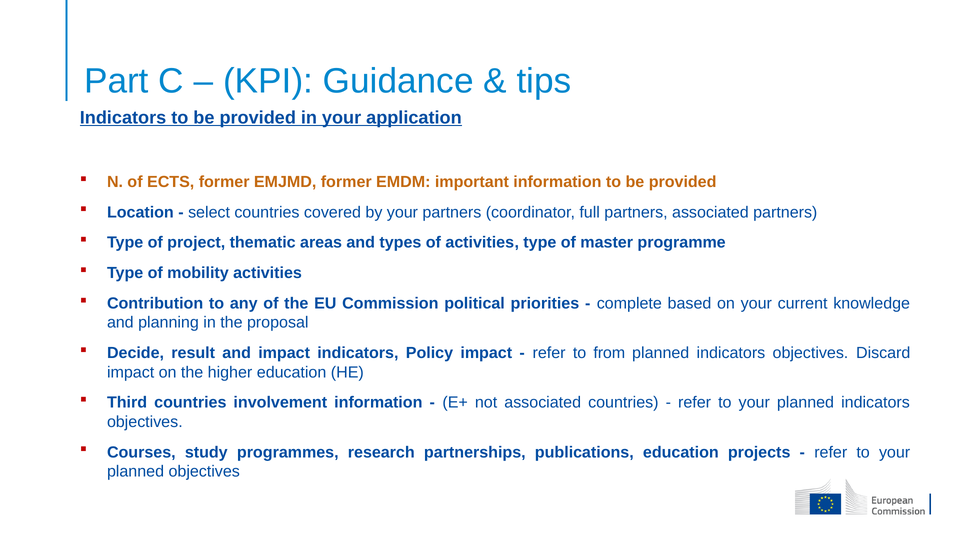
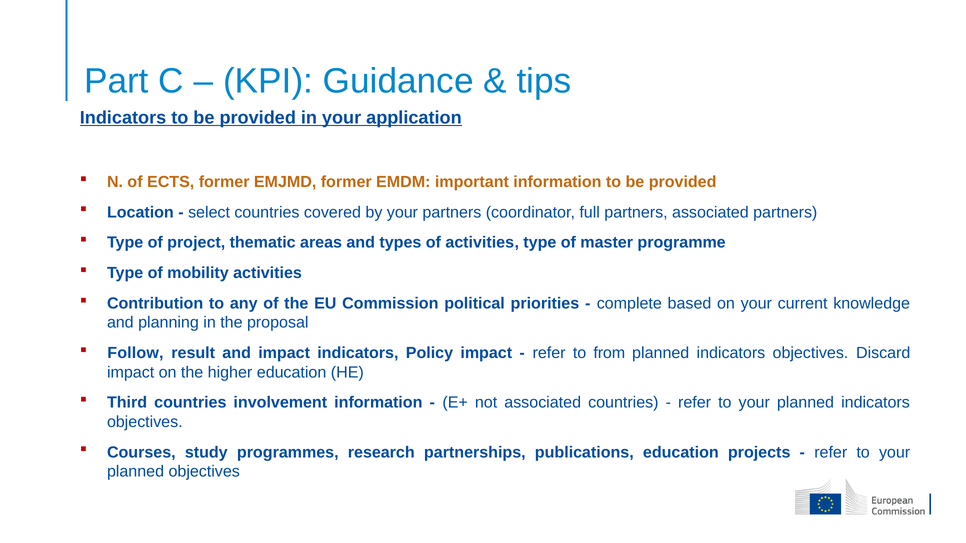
Decide: Decide -> Follow (135, 353)
